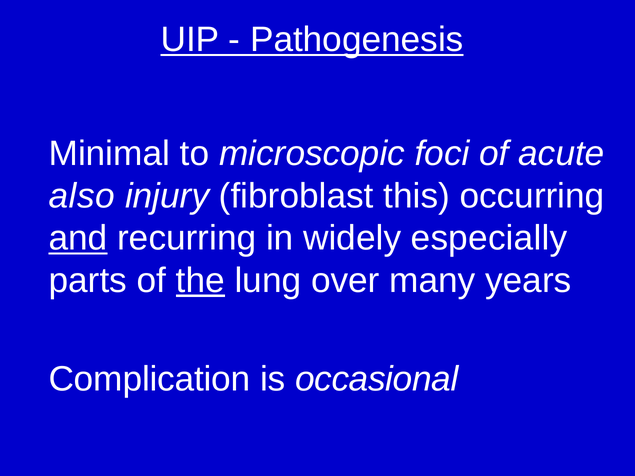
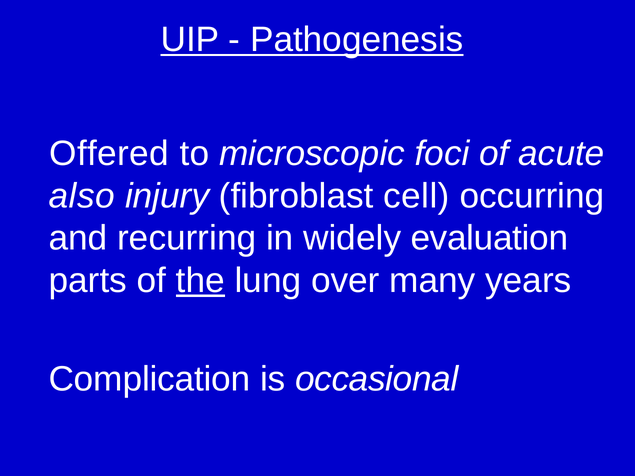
Minimal: Minimal -> Offered (109, 154)
this: this -> cell (417, 196)
and underline: present -> none (78, 238)
especially: especially -> evaluation (489, 238)
